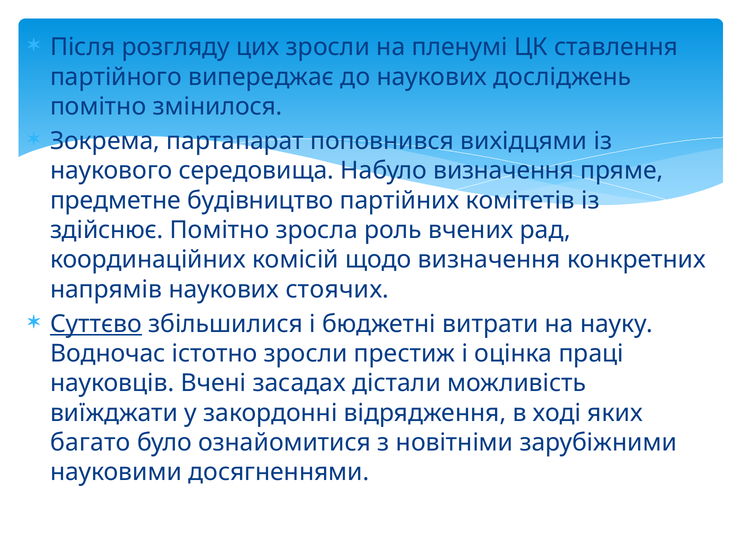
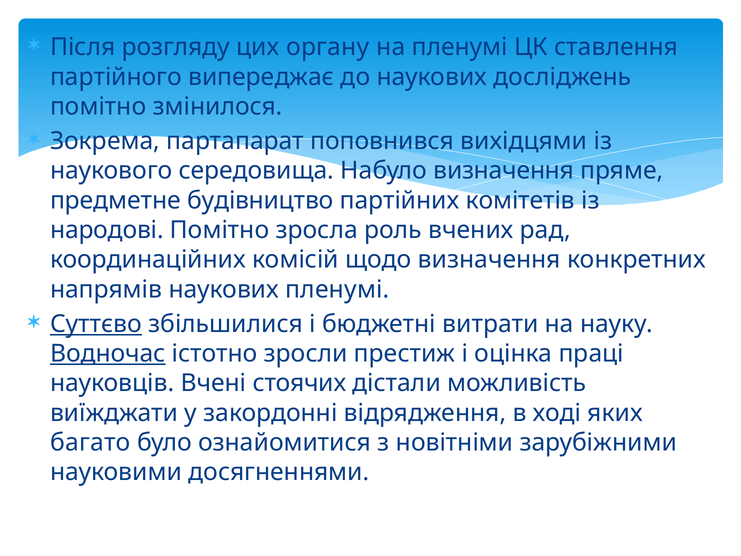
цих зросли: зросли -> органу (328, 47)
здійснює: здійснює -> народові (107, 230)
наукових стоячих: стоячих -> пленумі (337, 289)
Водночас underline: none -> present (108, 353)
засадах: засадах -> стоячих (299, 383)
